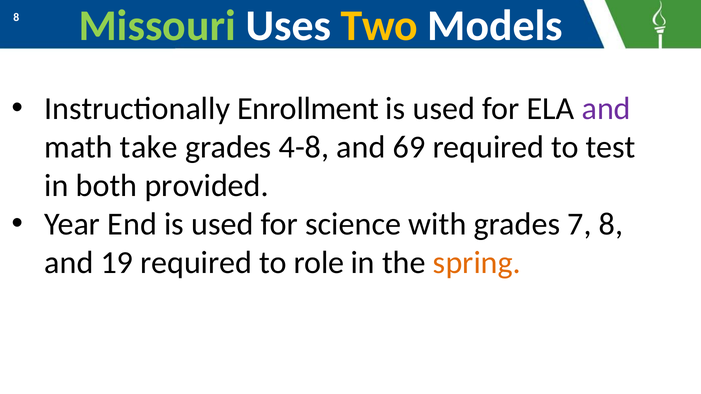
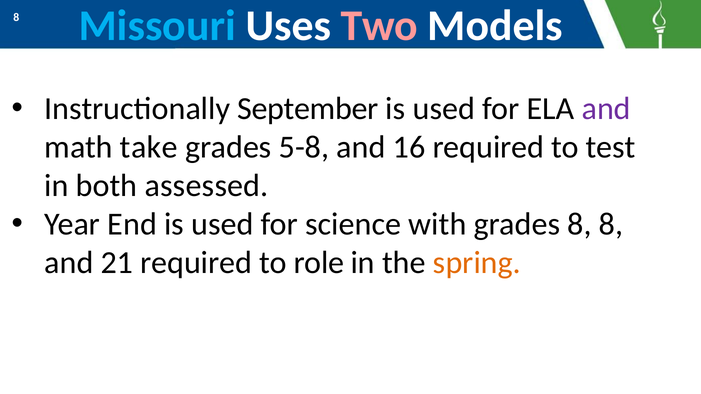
Missouri colour: light green -> light blue (157, 26)
Two colour: yellow -> pink (379, 26)
Enrollment: Enrollment -> September (308, 109)
4-8: 4-8 -> 5-8 (304, 147)
69: 69 -> 16 (409, 147)
provided: provided -> assessed (207, 186)
grades 7: 7 -> 8 (579, 225)
19: 19 -> 21 (117, 263)
